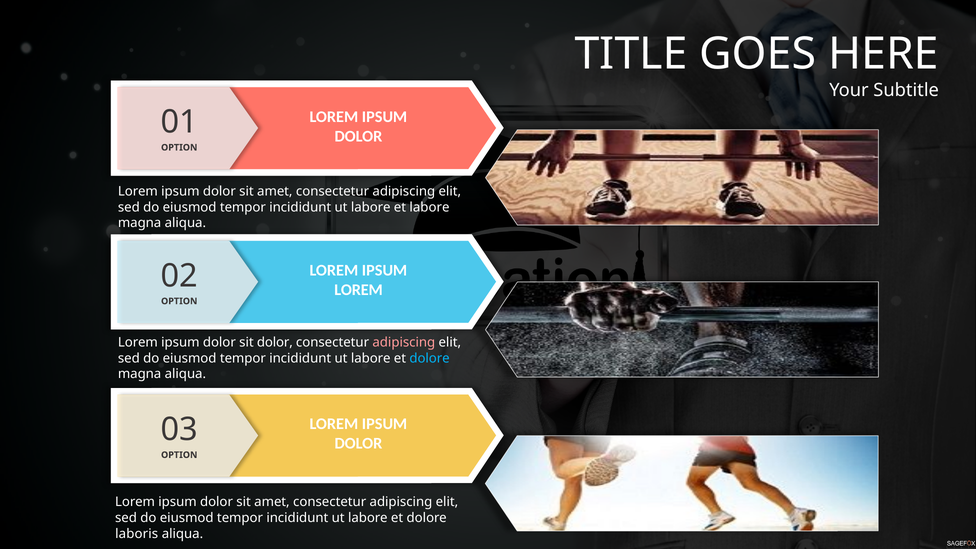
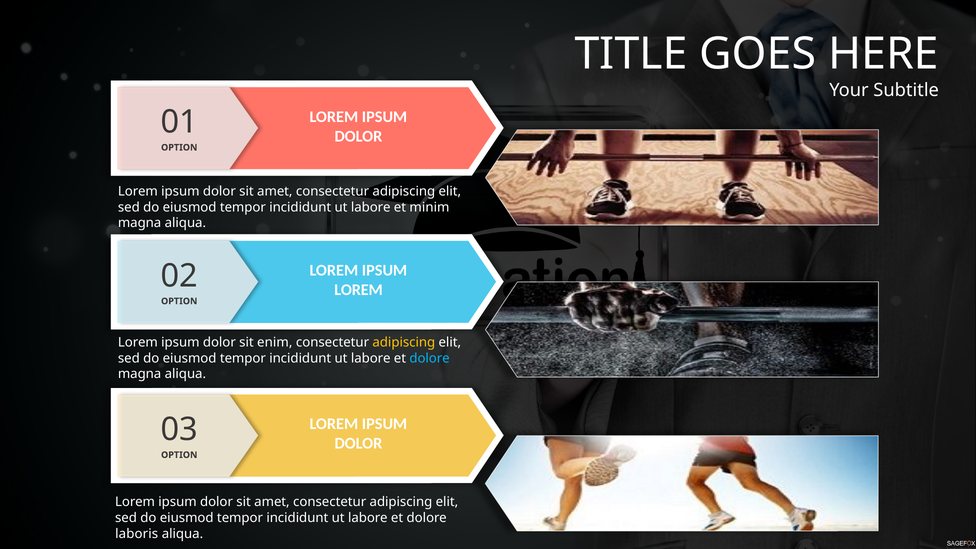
et labore: labore -> minim (429, 207)
sit dolor: dolor -> enim (275, 342)
adipiscing colour: pink -> yellow (404, 342)
